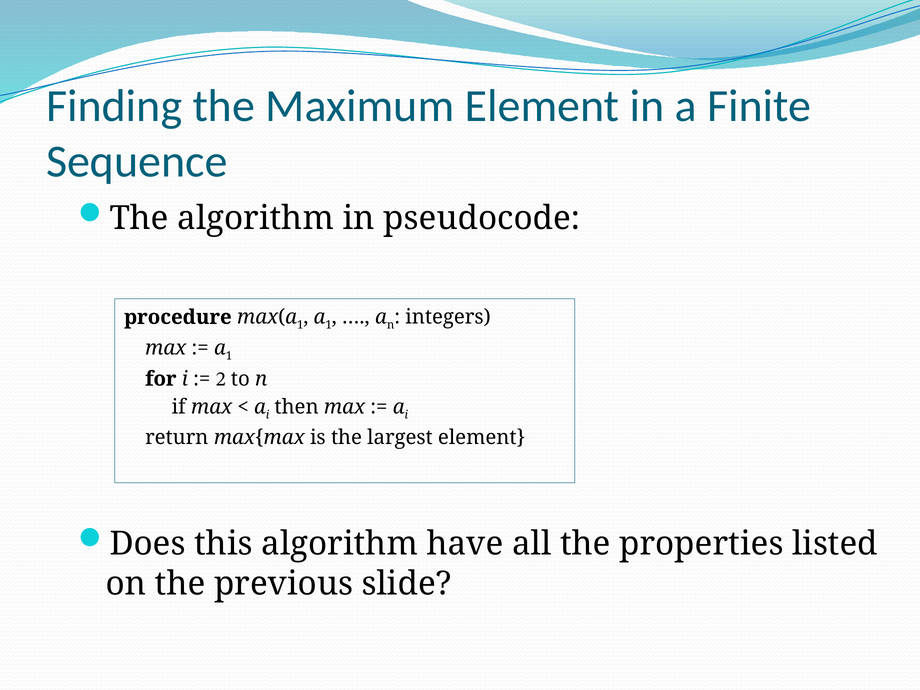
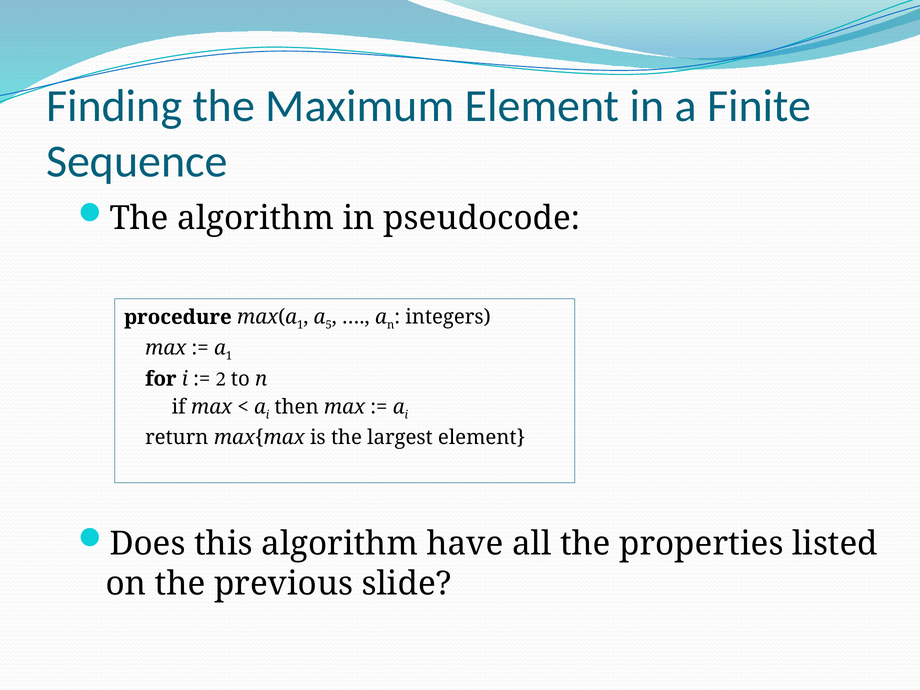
1: 1 -> 5 (329, 325)
